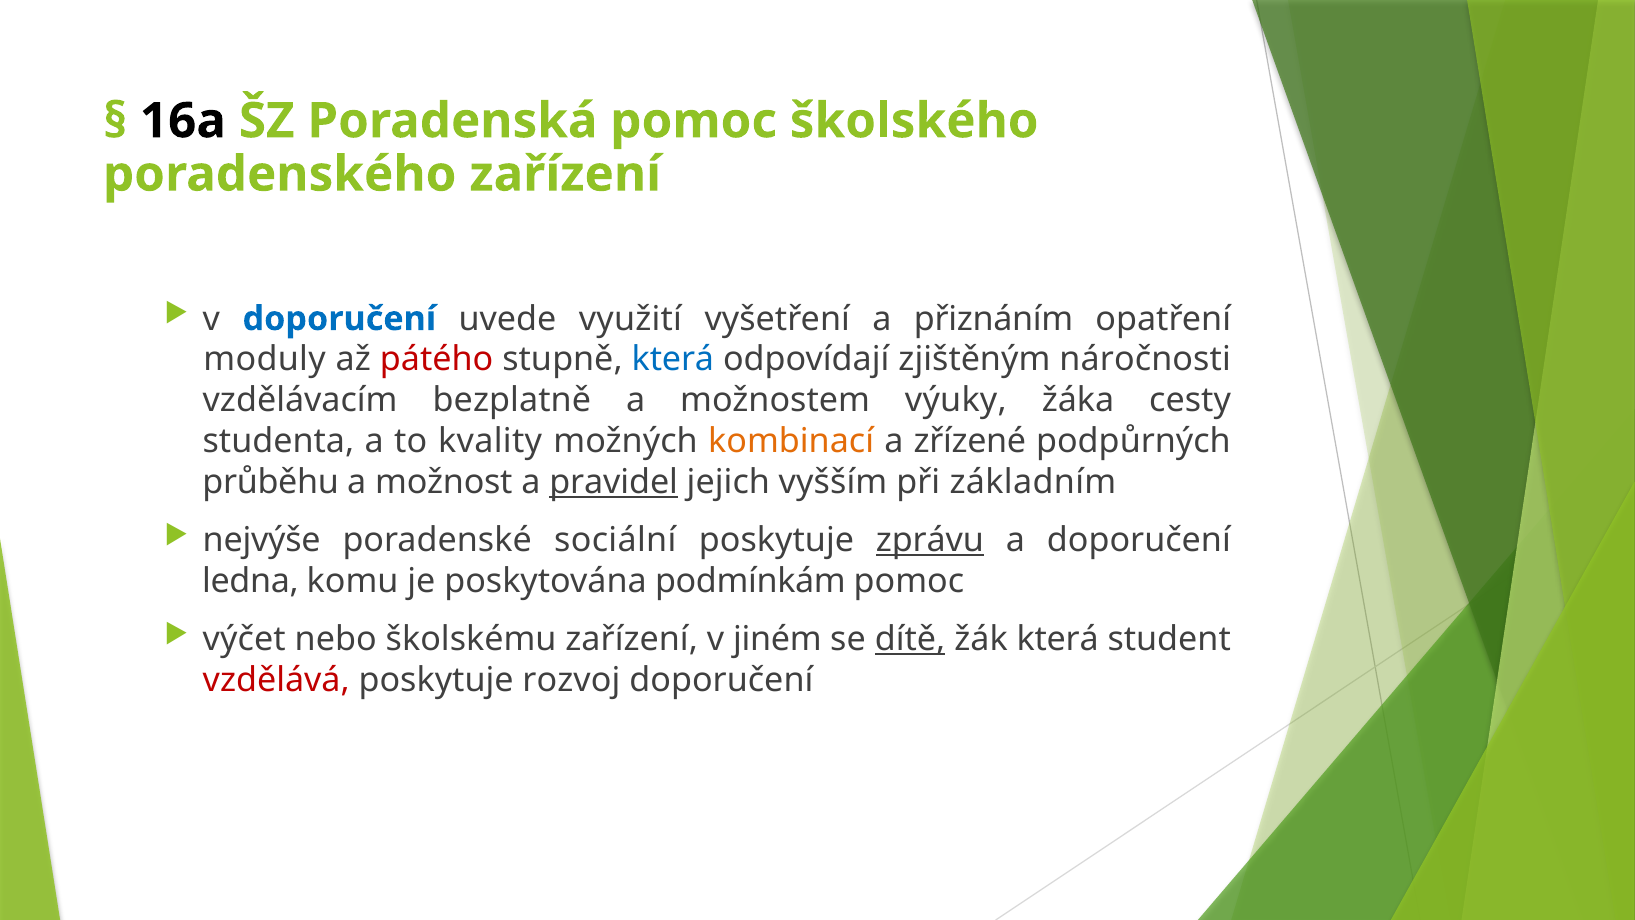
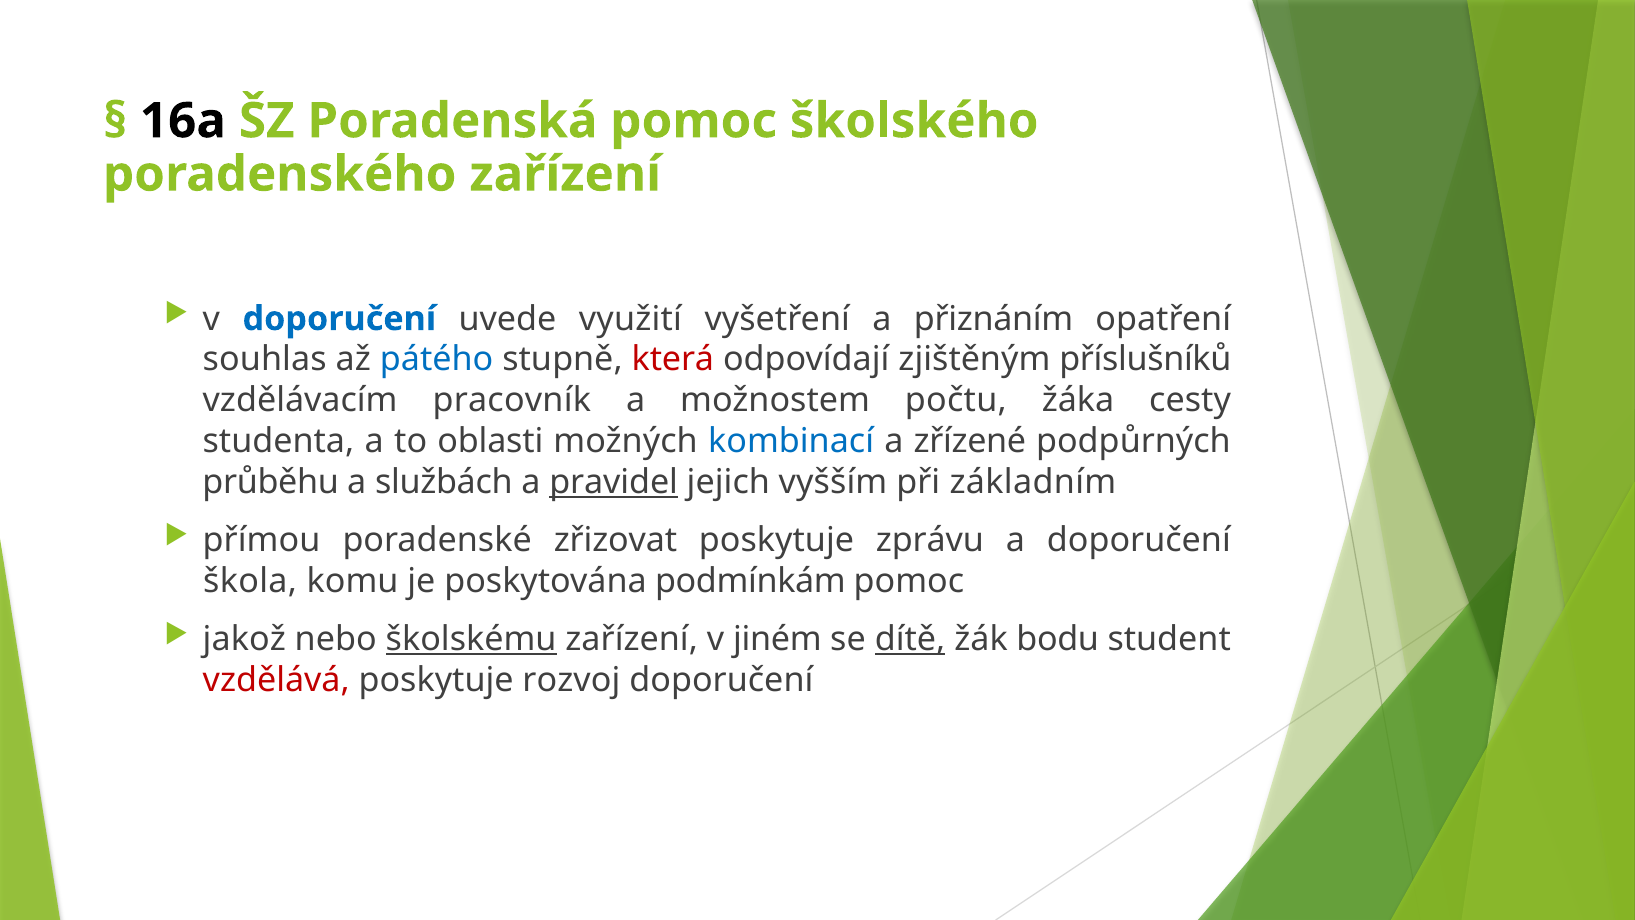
moduly: moduly -> souhlas (265, 360)
pátého colour: red -> blue (437, 360)
která colour: blue -> red (673, 360)
náročnosti: náročnosti -> příslušníků (1145, 360)
bezplatně: bezplatně -> pracovník (512, 401)
výuky: výuky -> počtu (956, 401)
kvality: kvality -> oblasti (490, 441)
kombinací colour: orange -> blue (791, 441)
možnost: možnost -> službách (444, 482)
nejvýše: nejvýše -> přímou (262, 540)
sociální: sociální -> zřizovat (616, 540)
zprávu underline: present -> none (930, 540)
ledna: ledna -> škola (250, 581)
výčet: výčet -> jakož (244, 639)
školskému underline: none -> present (471, 639)
žák která: která -> bodu (1058, 639)
